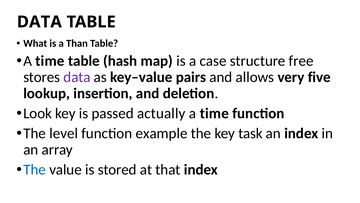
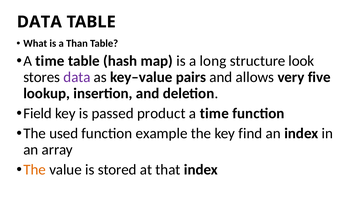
case: case -> long (213, 61)
free: free -> look (301, 61)
Look: Look -> Field (38, 113)
actually: actually -> product (161, 113)
level: level -> used (64, 133)
task: task -> find (250, 133)
The colour: blue -> orange (35, 169)
